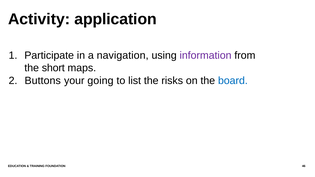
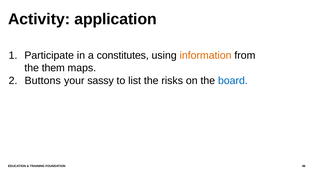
navigation: navigation -> constitutes (123, 56)
information colour: purple -> orange (206, 56)
short: short -> them (53, 68)
going: going -> sassy (101, 81)
